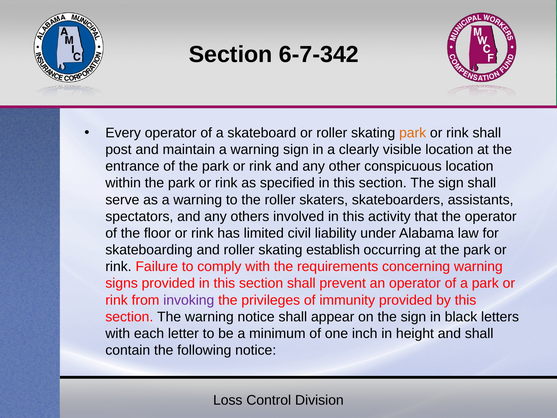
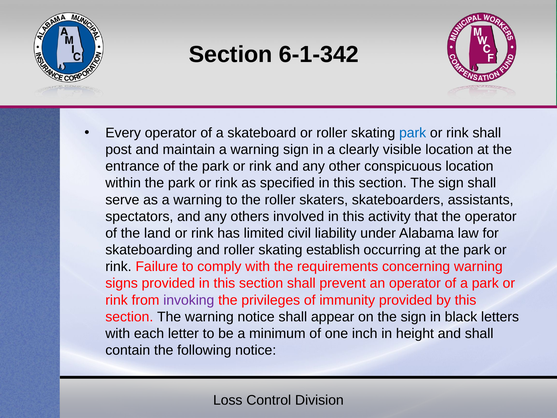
6-7-342: 6-7-342 -> 6-1-342 (319, 55)
park colour: orange -> blue (413, 133)
floor: floor -> land (157, 233)
